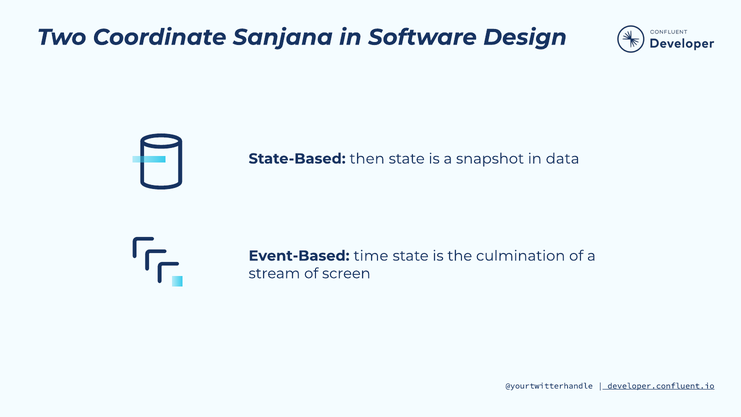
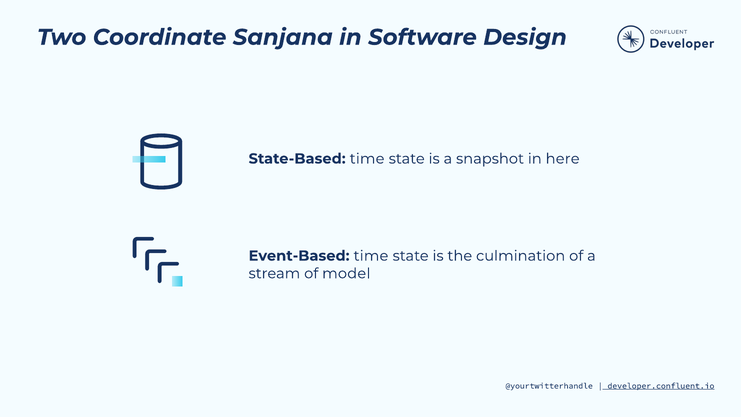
State-Based then: then -> time (367, 159)
data: data -> here (563, 159)
screen: screen -> model (346, 273)
